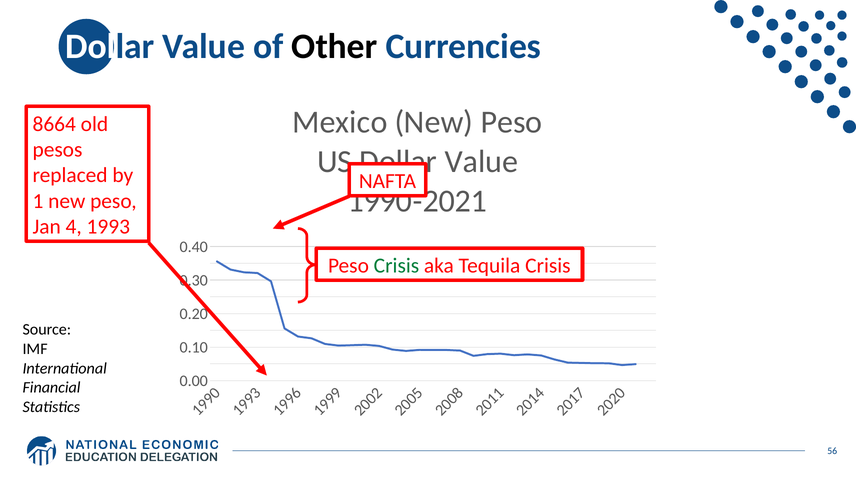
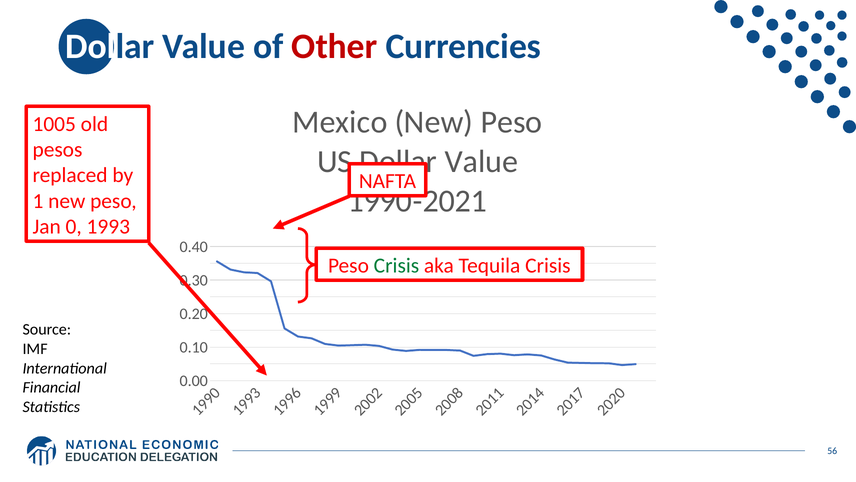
Other colour: black -> red (334, 46)
8664: 8664 -> 1005 (54, 124)
Jan 4: 4 -> 0 (74, 227)
